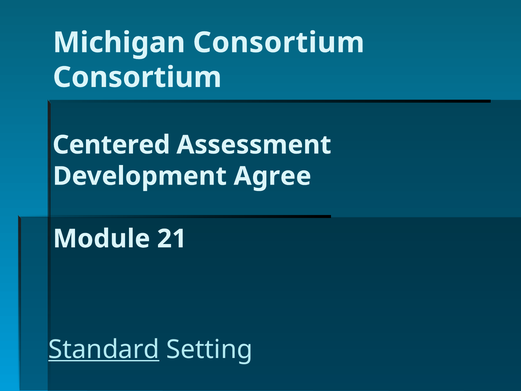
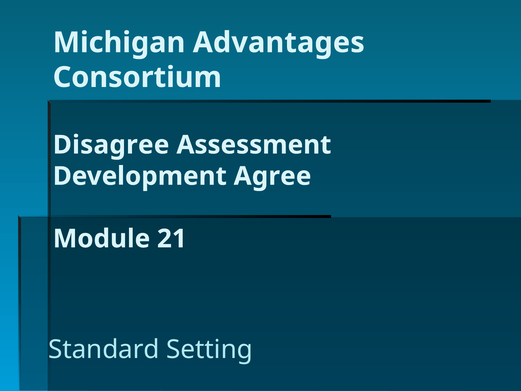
Michigan Consortium: Consortium -> Advantages (279, 43)
Centered: Centered -> Disagree (111, 145)
Standard underline: present -> none (104, 349)
